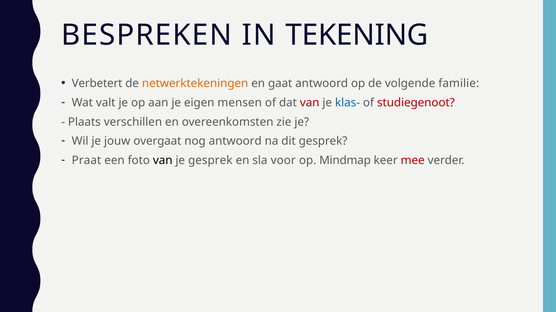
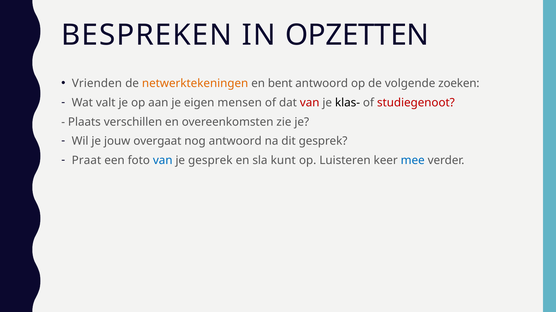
TEKENING: TEKENING -> OPZETTEN (357, 35)
Verbetert: Verbetert -> Vrienden (97, 83)
gaat: gaat -> bent (280, 83)
familie: familie -> zoeken (459, 83)
klas- colour: blue -> black (348, 103)
van colour: black -> blue (163, 161)
voor: voor -> kunt (283, 161)
Mindmap: Mindmap -> Luisteren (345, 161)
mee colour: red -> blue (413, 161)
